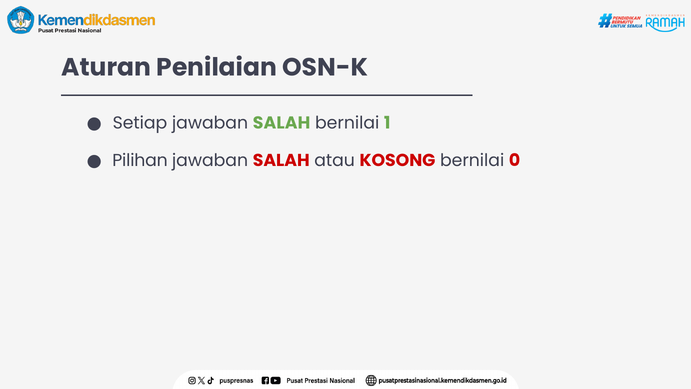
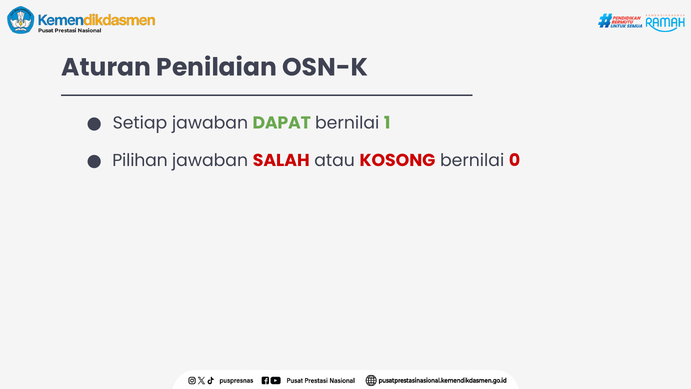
Setiap jawaban SALAH: SALAH -> DAPAT (282, 123)
